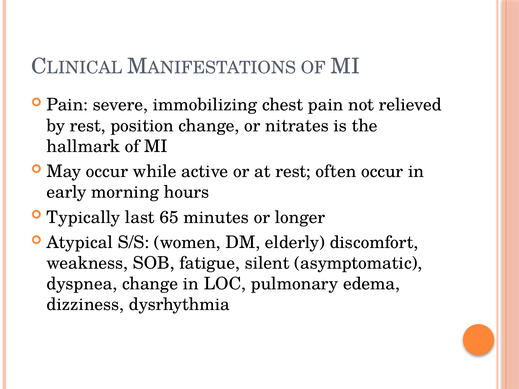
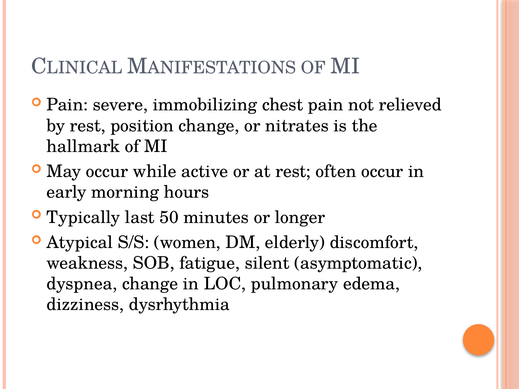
65: 65 -> 50 (169, 217)
